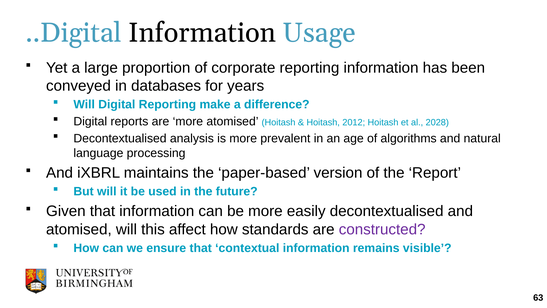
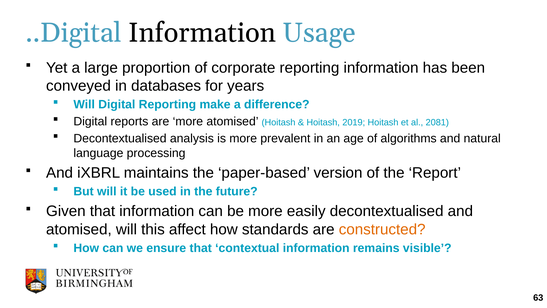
2012: 2012 -> 2019 (354, 122)
2028: 2028 -> 2081 (437, 122)
constructed colour: purple -> orange (382, 229)
